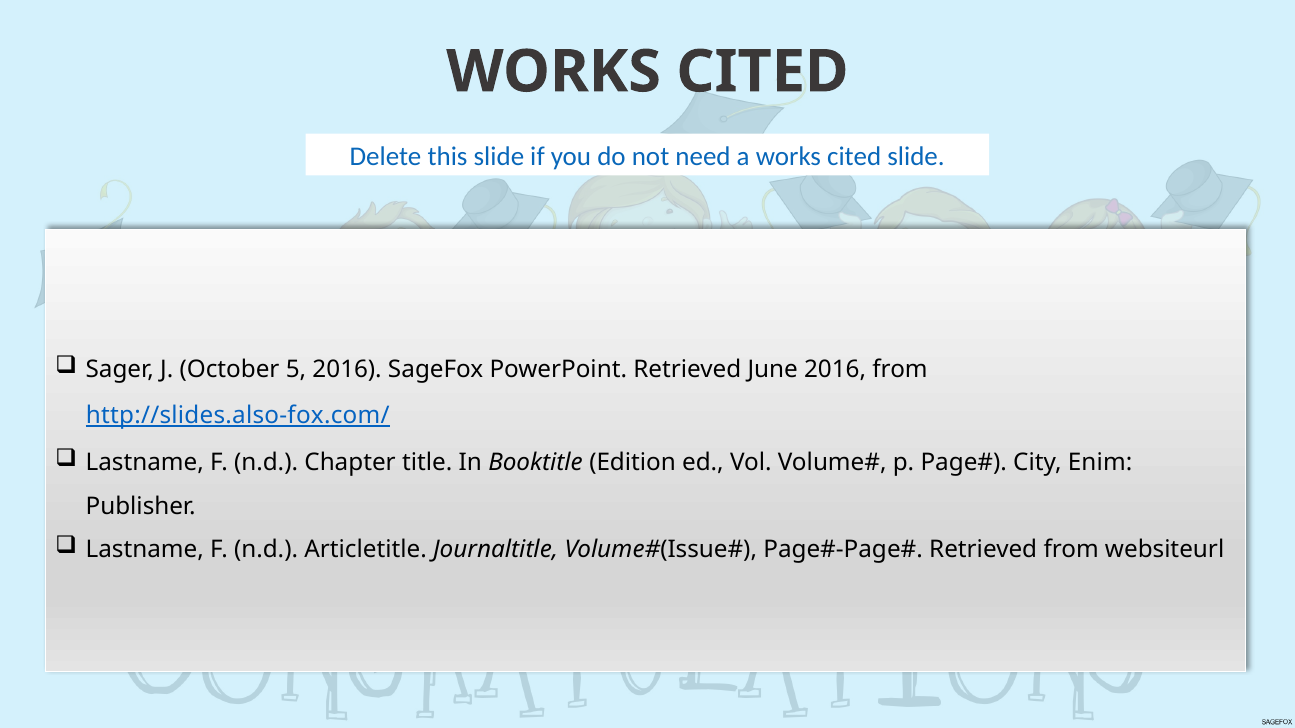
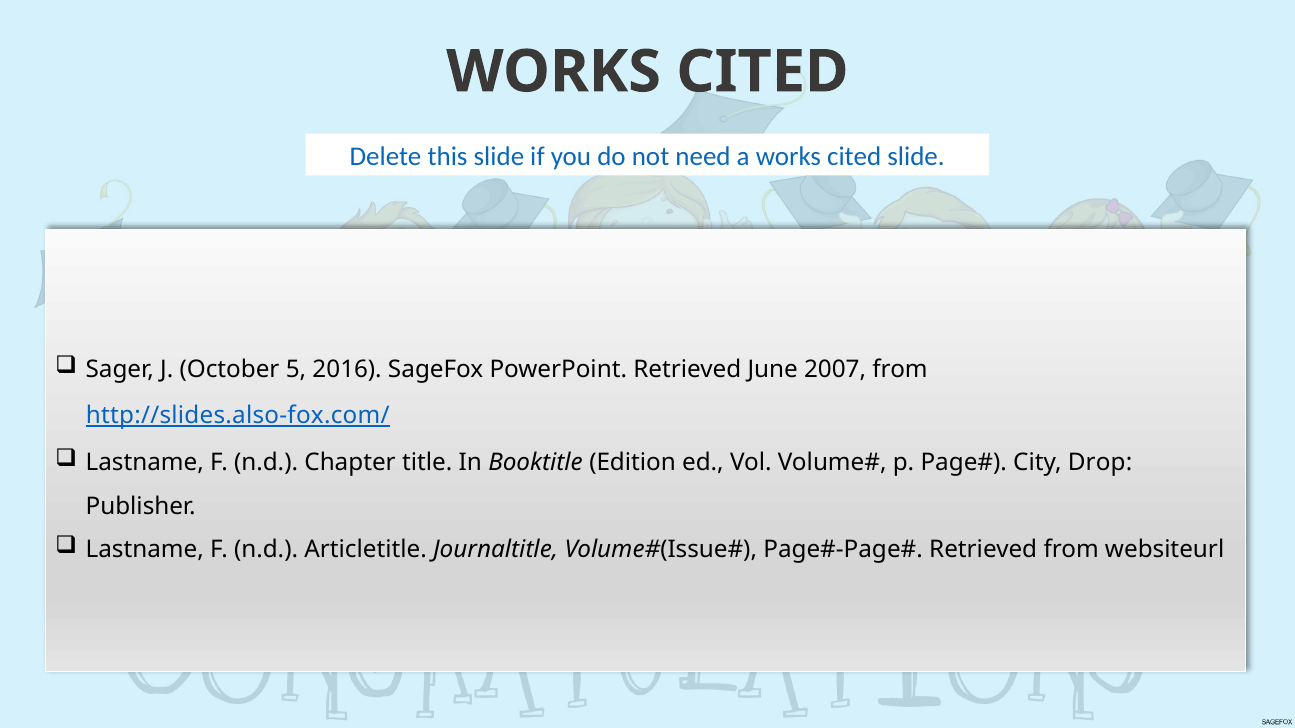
June 2016: 2016 -> 2007 (835, 370)
Enim: Enim -> Drop (1100, 463)
